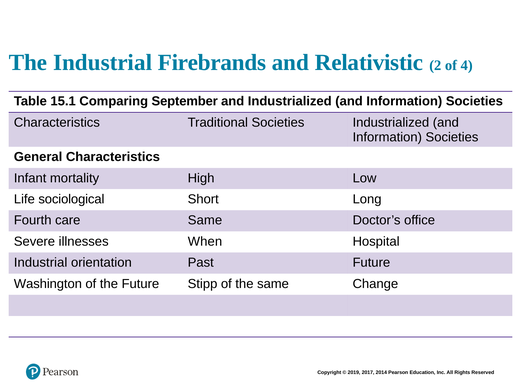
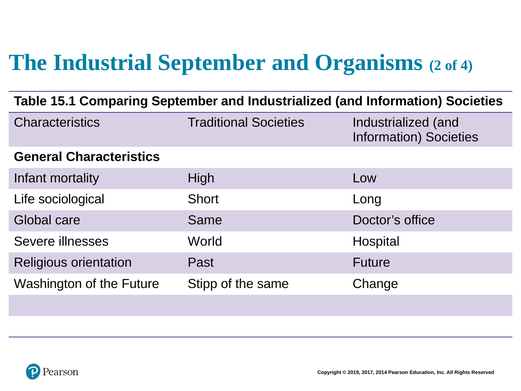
Industrial Firebrands: Firebrands -> September (212, 62)
Relativistic: Relativistic -> Organisms (369, 62)
Fourth: Fourth -> Global (33, 220)
When: When -> World (205, 241)
Industrial: Industrial -> Religious (41, 262)
